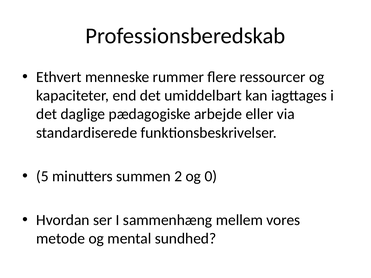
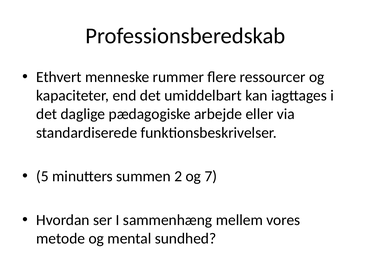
0: 0 -> 7 (211, 176)
